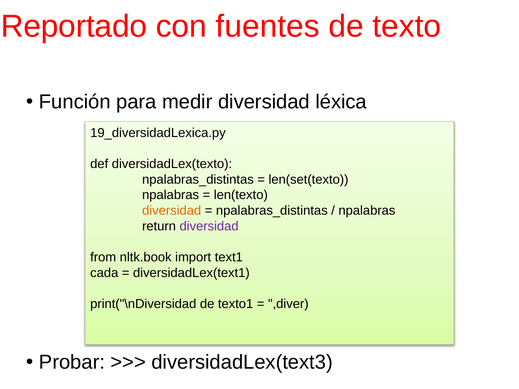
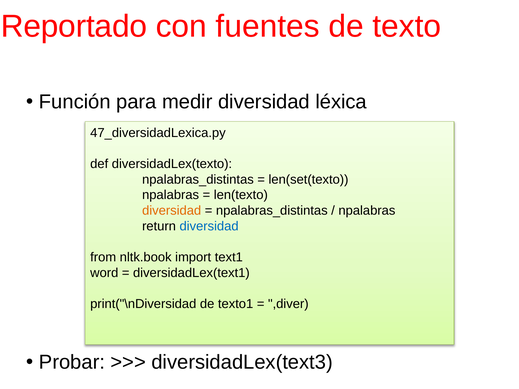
19_diversidadLexica.py: 19_diversidadLexica.py -> 47_diversidadLexica.py (158, 133)
diversidad colour: purple -> blue (209, 226)
cada: cada -> word (104, 273)
